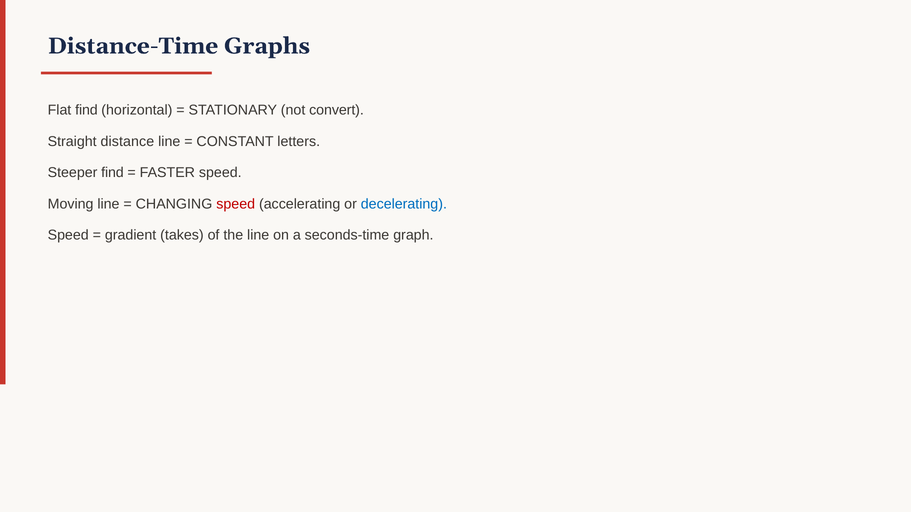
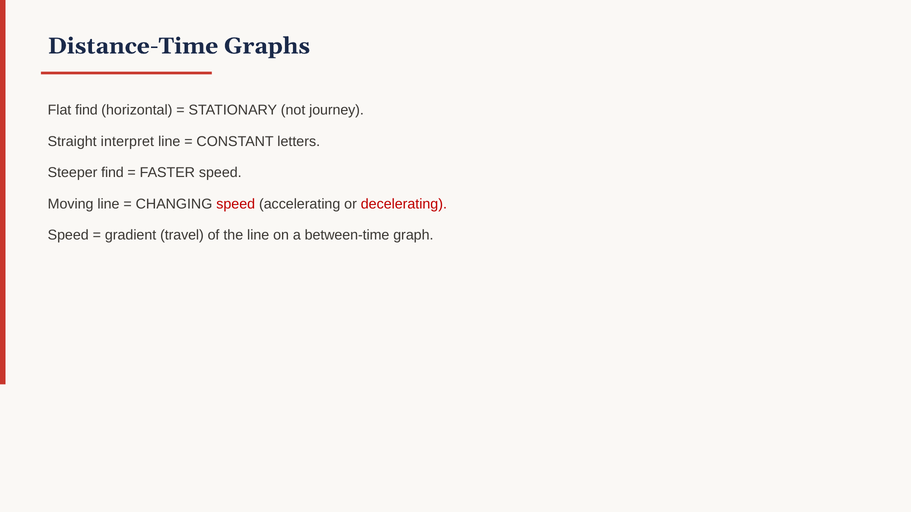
convert: convert -> journey (337, 110)
distance: distance -> interpret (127, 142)
decelerating colour: blue -> red (404, 204)
takes: takes -> travel (182, 235)
seconds-time: seconds-time -> between-time (347, 235)
